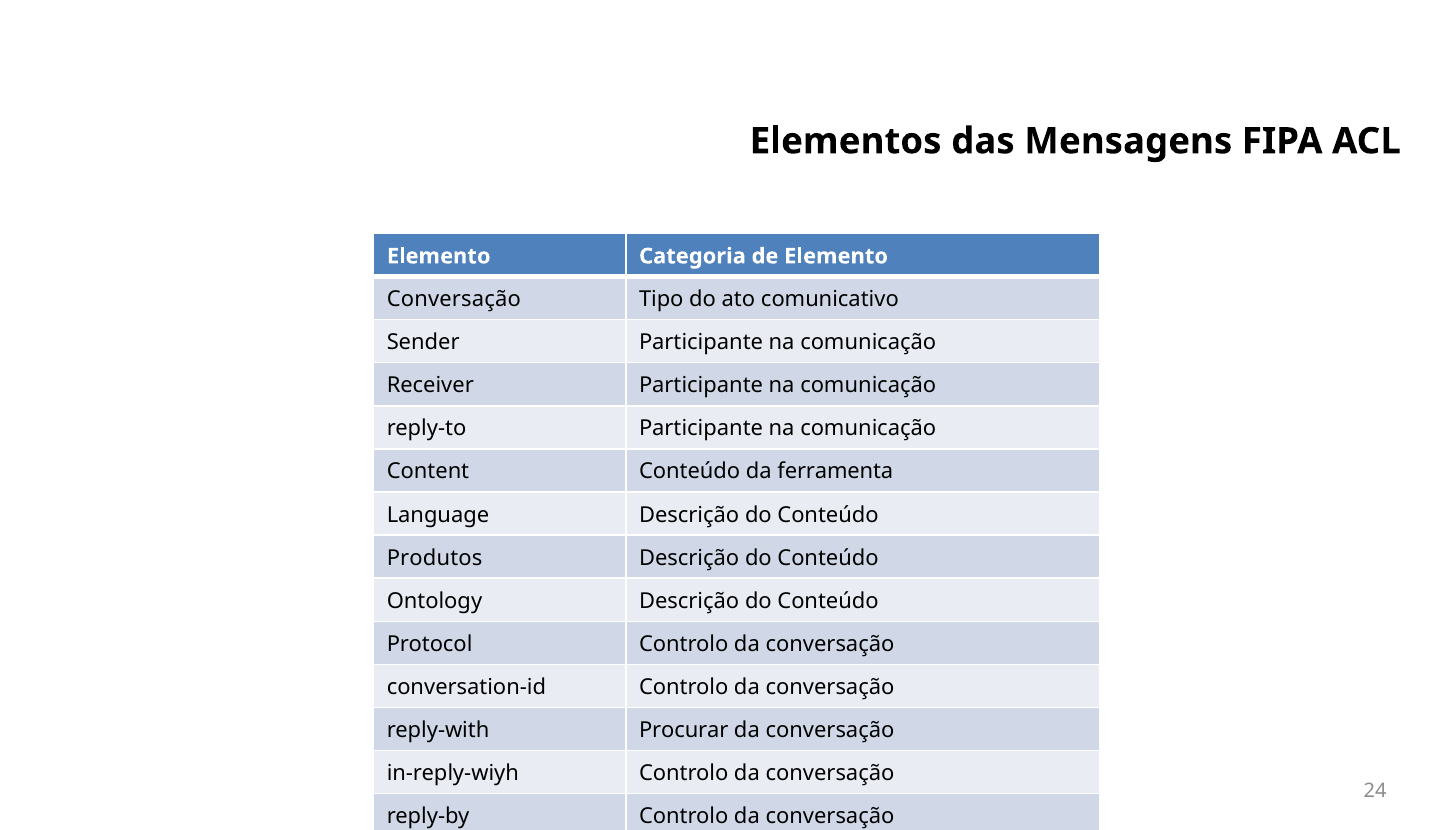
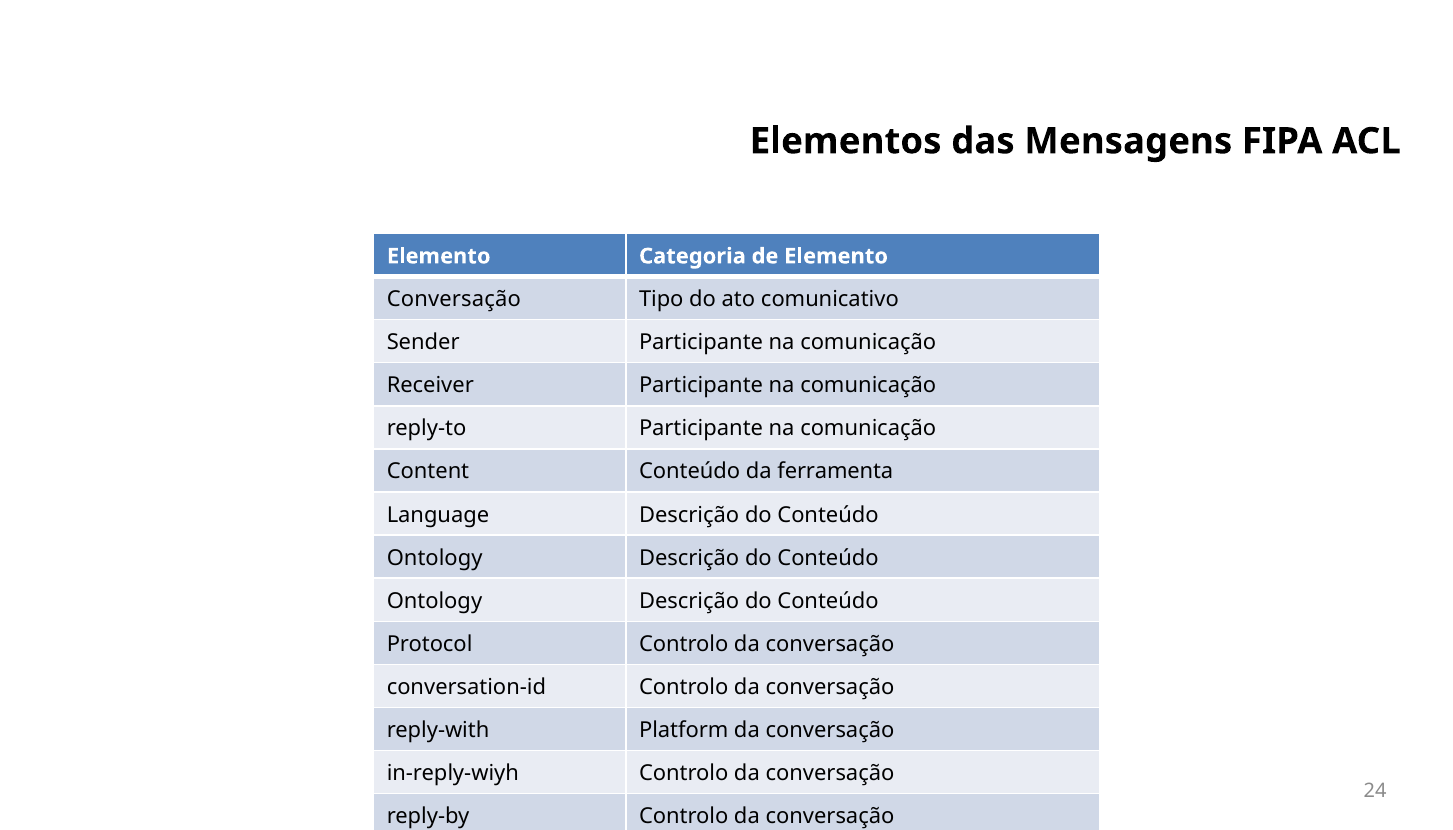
Produtos: Produtos -> Ontology (435, 558)
Procurar: Procurar -> Platform (684, 731)
